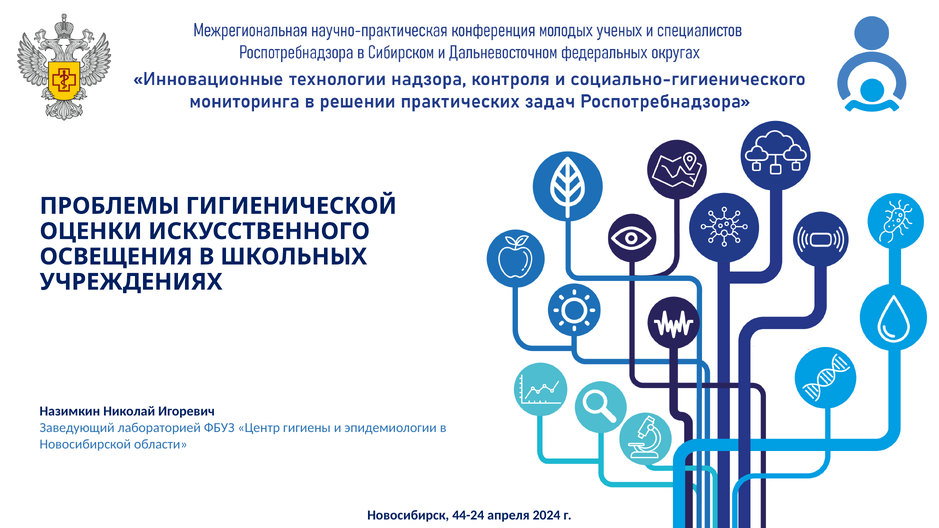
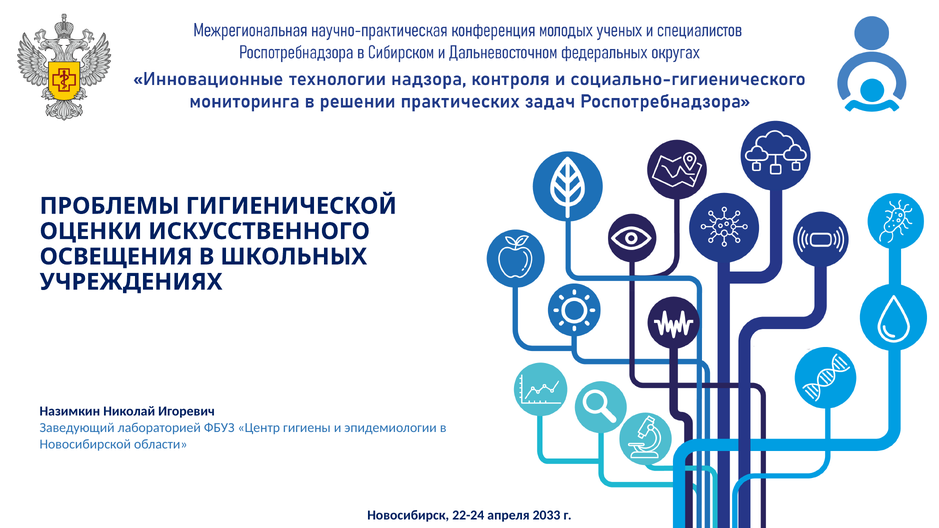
44-24: 44-24 -> 22-24 (468, 515)
2024: 2024 -> 2033 (547, 515)
